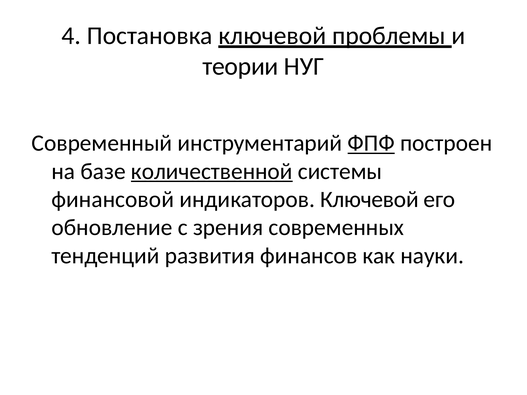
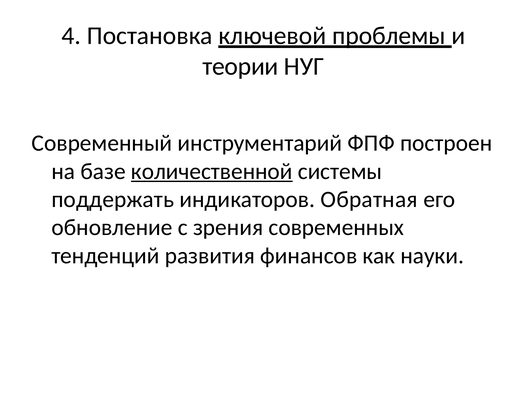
ФПФ underline: present -> none (371, 143)
финансовой: финансовой -> поддержать (113, 200)
индикаторов Ключевой: Ключевой -> Обратная (369, 200)
